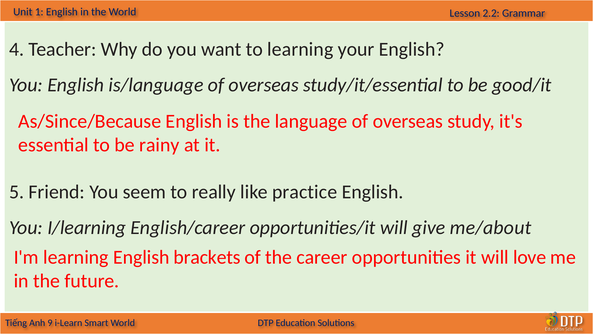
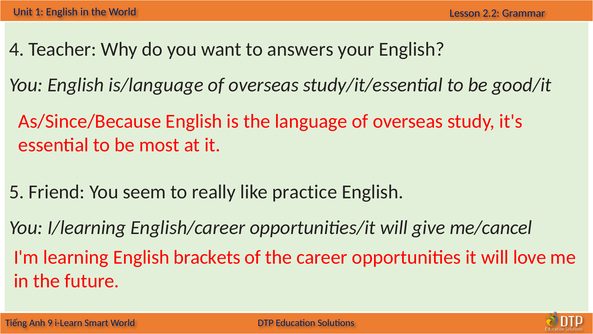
to learning: learning -> answers (300, 49)
rainy: rainy -> most (159, 145)
me/about: me/about -> me/cancel (491, 227)
